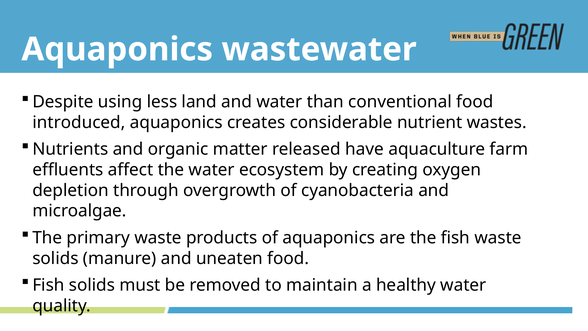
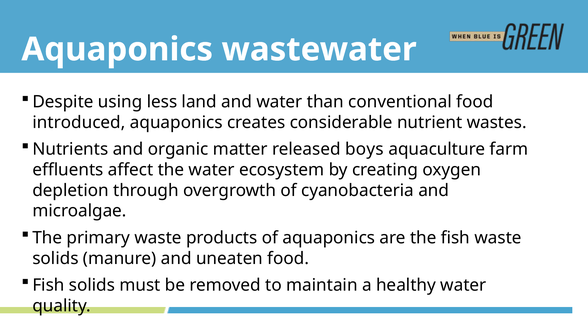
have: have -> boys (364, 149)
